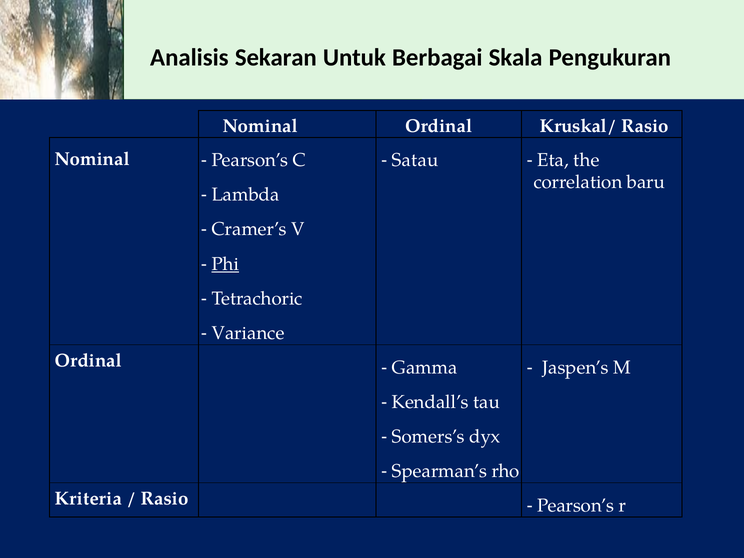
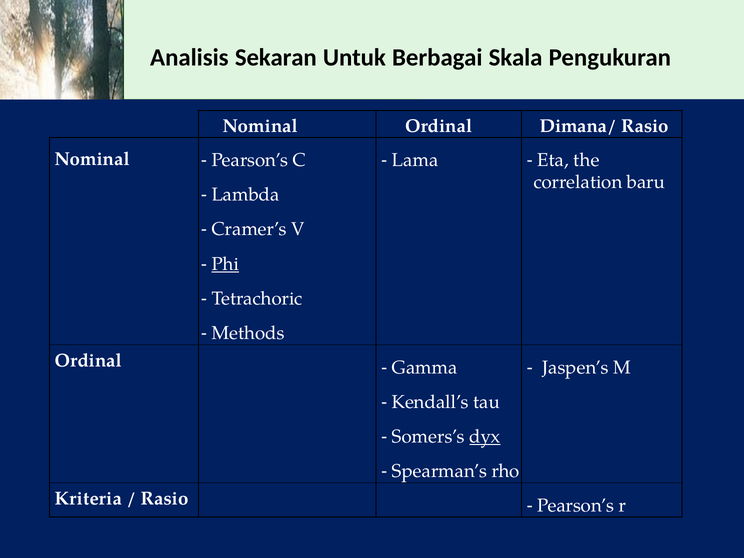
Kruskal/: Kruskal/ -> Dimana/ (578, 126)
Satau: Satau -> Lama (415, 160)
Variance: Variance -> Methods (248, 333)
dyx underline: none -> present (485, 437)
